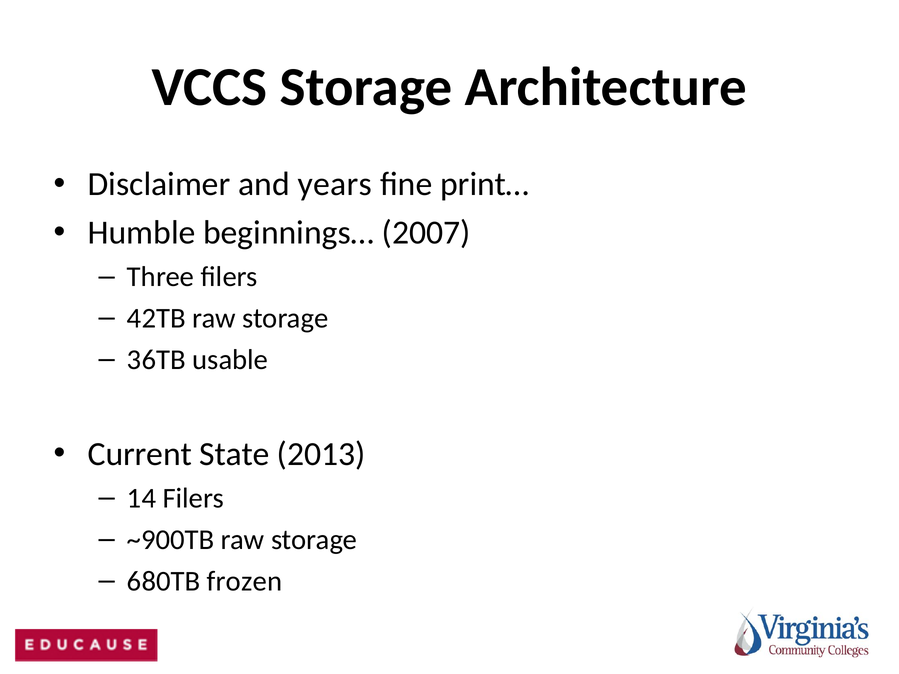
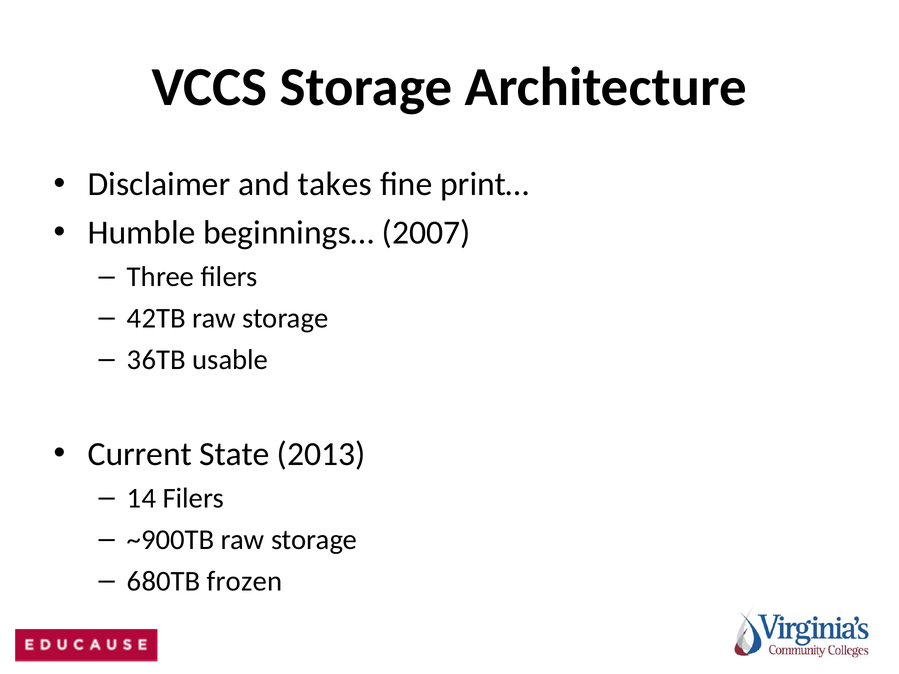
years: years -> takes (335, 184)
